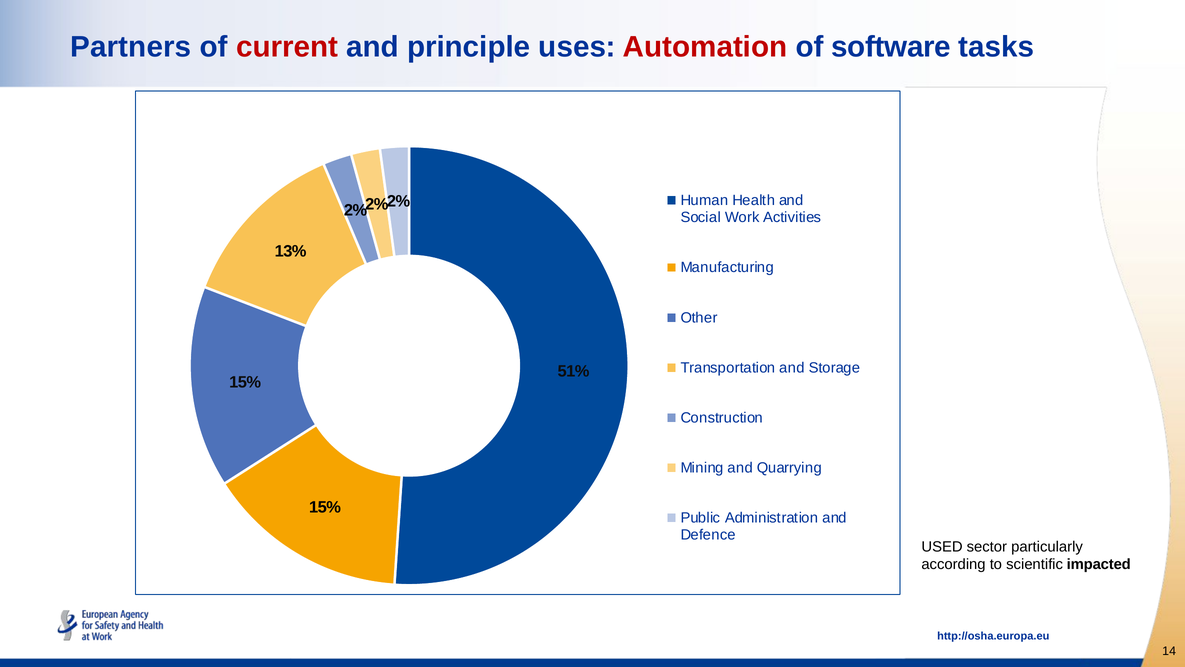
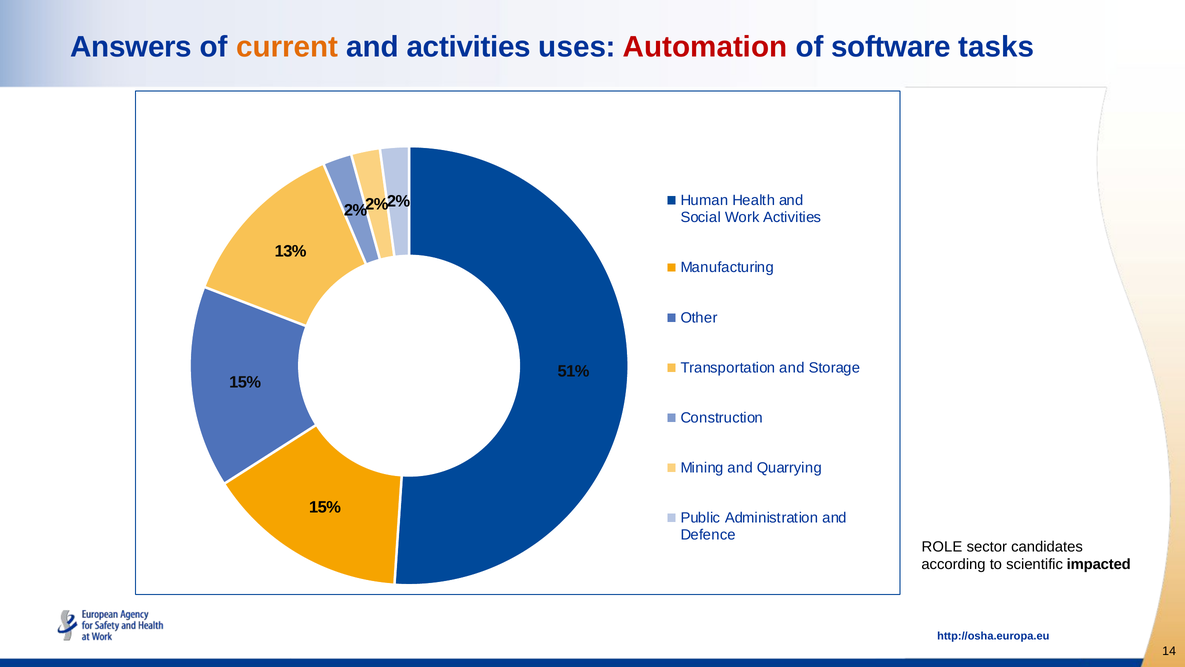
Partners: Partners -> Answers (131, 47)
current colour: red -> orange (287, 47)
and principle: principle -> activities (469, 47)
USED: USED -> ROLE (942, 546)
particularly: particularly -> candidates (1047, 546)
